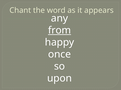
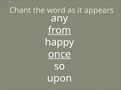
once underline: none -> present (59, 55)
